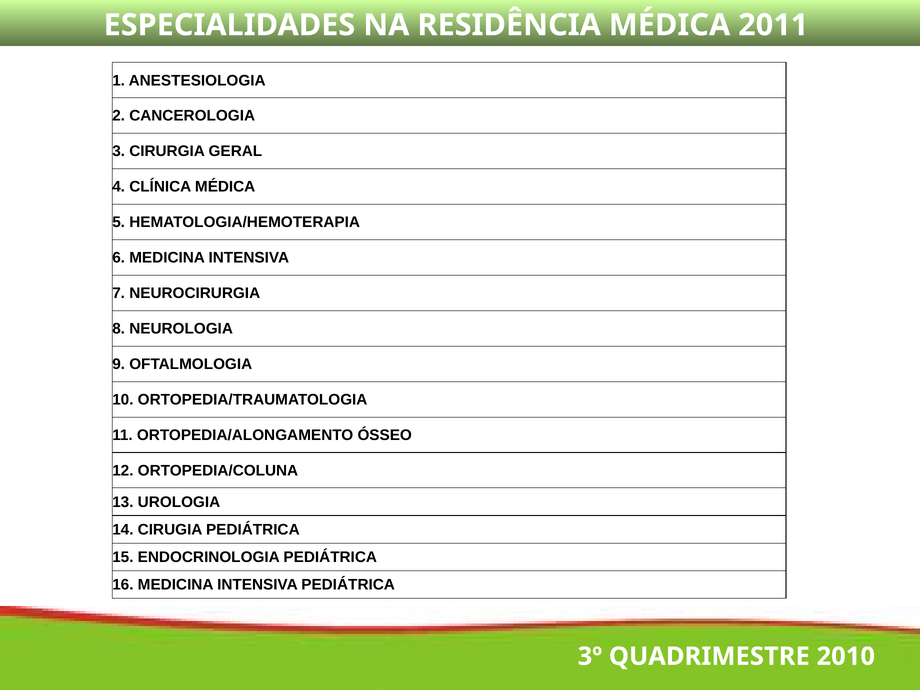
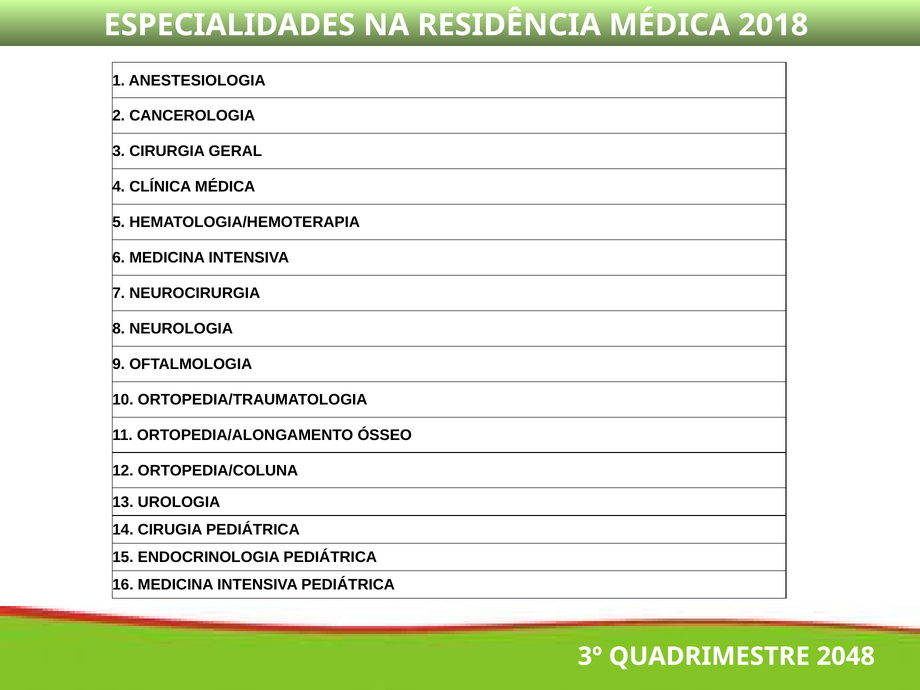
2011: 2011 -> 2018 (773, 25)
2010: 2010 -> 2048 (846, 656)
